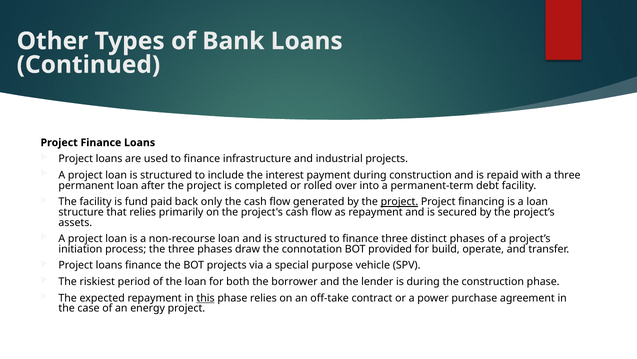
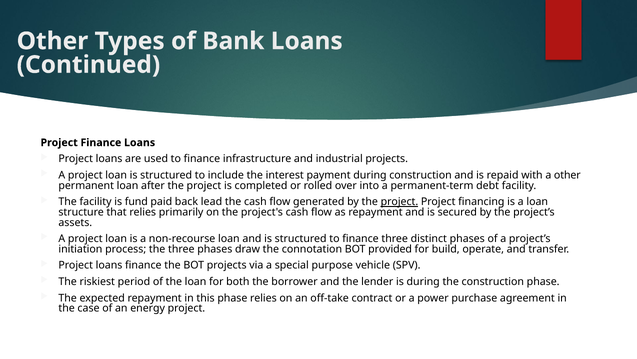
a three: three -> other (567, 175)
only: only -> lead (211, 202)
this underline: present -> none (206, 298)
